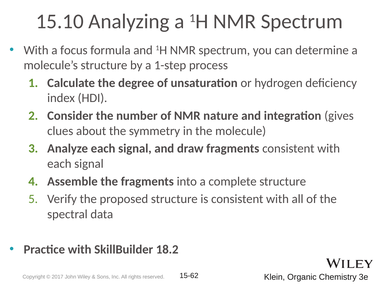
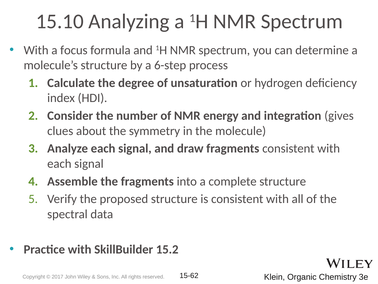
1-step: 1-step -> 6-step (170, 65)
nature: nature -> energy (221, 116)
18.2: 18.2 -> 15.2 (167, 249)
